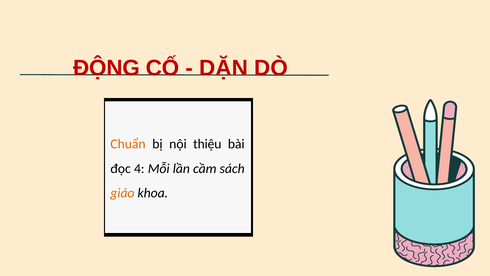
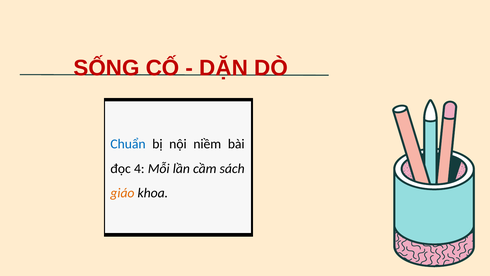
ĐỘNG: ĐỘNG -> SỐNG (106, 68)
Chuẩn colour: orange -> blue (128, 144)
thiệu: thiệu -> niềm (207, 144)
